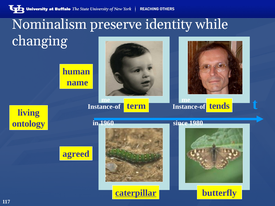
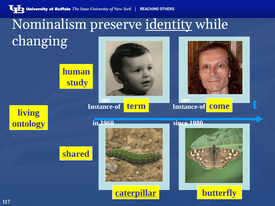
identity underline: none -> present (169, 24)
name: name -> study (77, 83)
tends: tends -> come (219, 106)
agreed: agreed -> shared (76, 154)
